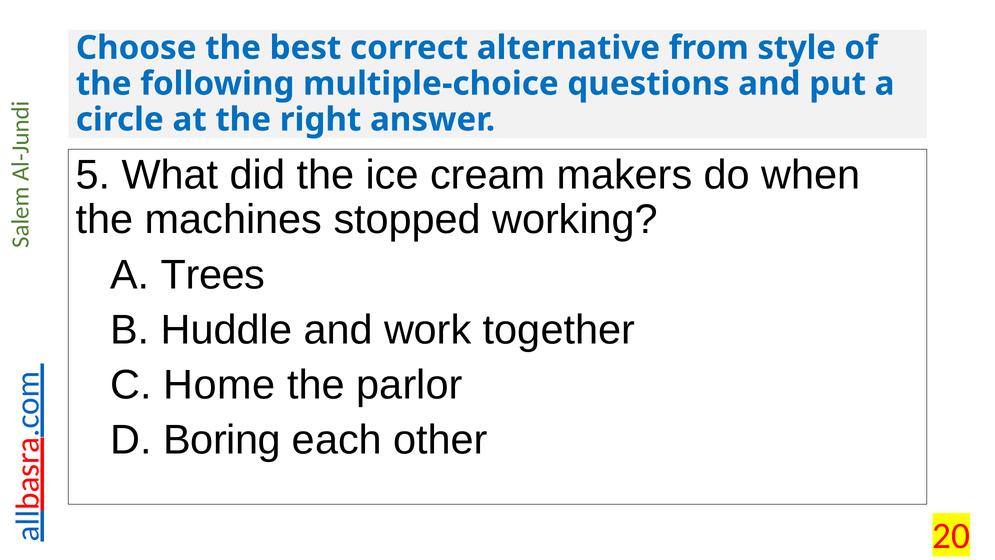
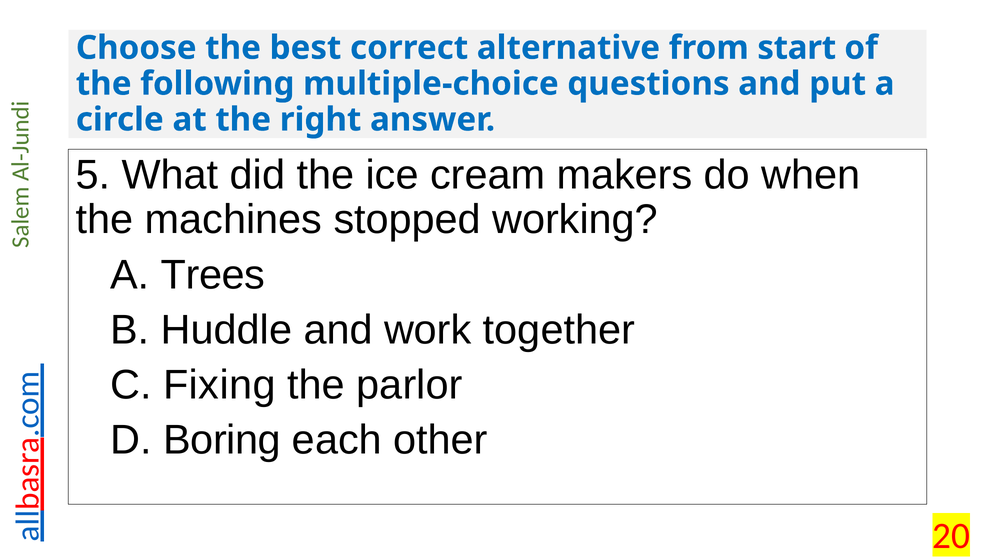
style: style -> start (797, 48)
Home: Home -> Fixing (219, 385)
